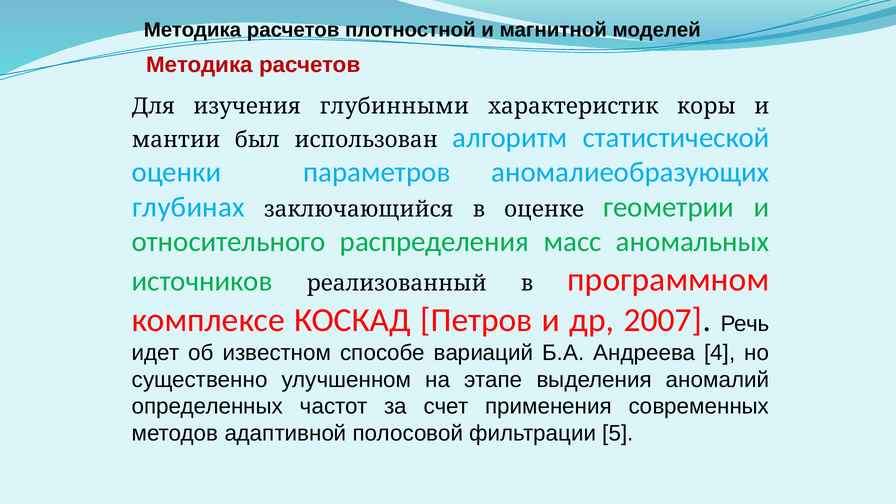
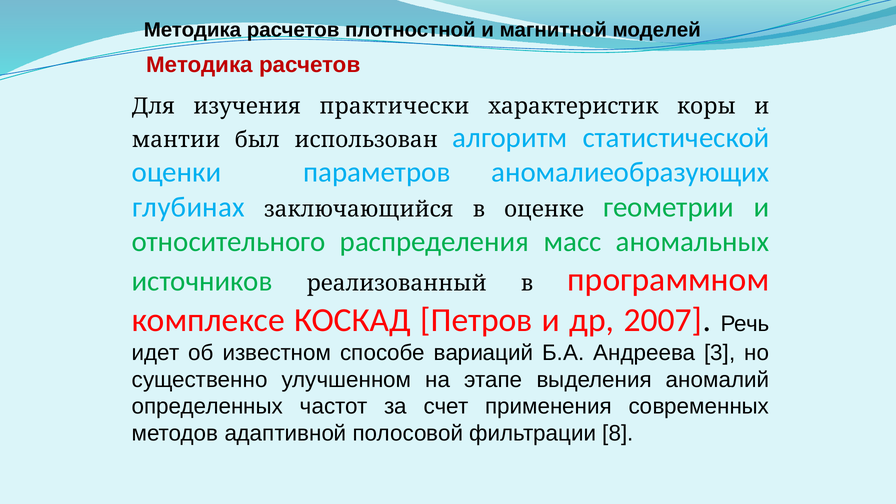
глубинными: глубинными -> практически (394, 106)
4: 4 -> 3 (720, 353)
5: 5 -> 8 (618, 433)
